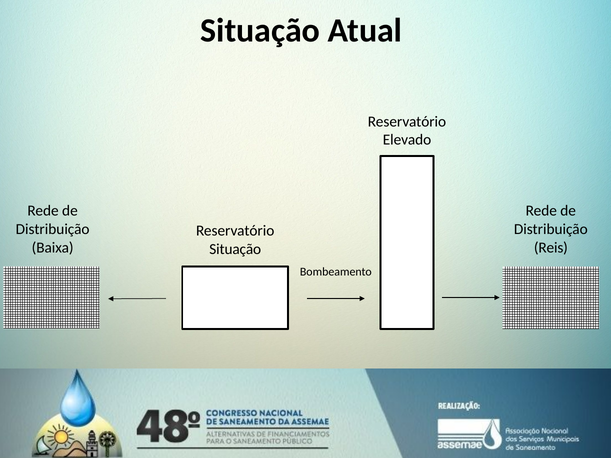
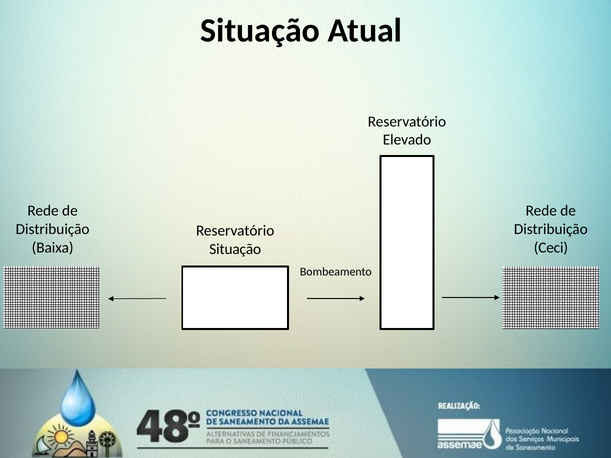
Reis: Reis -> Ceci (551, 248)
